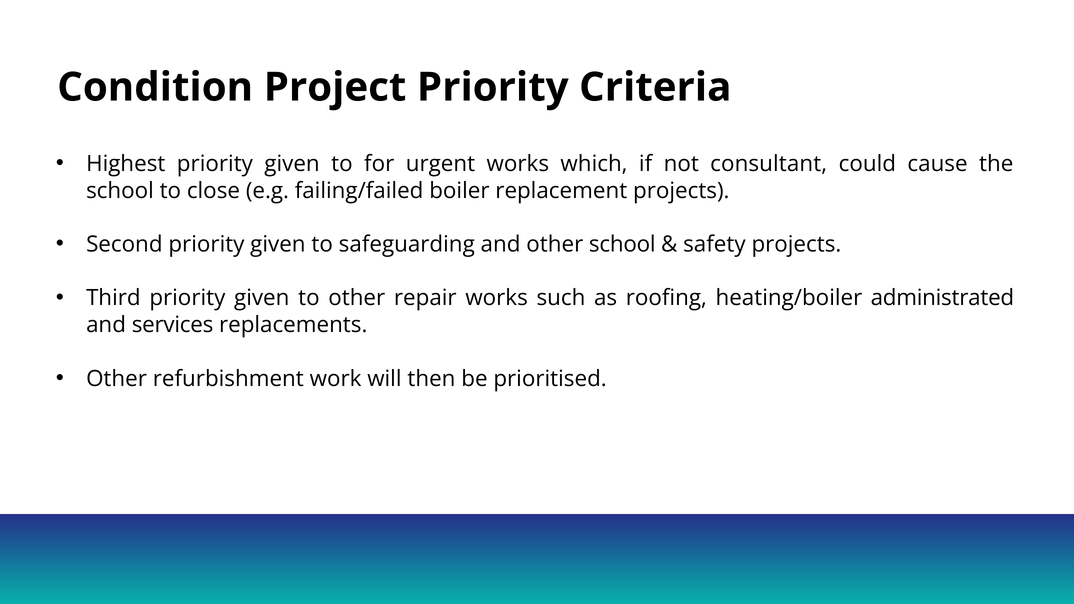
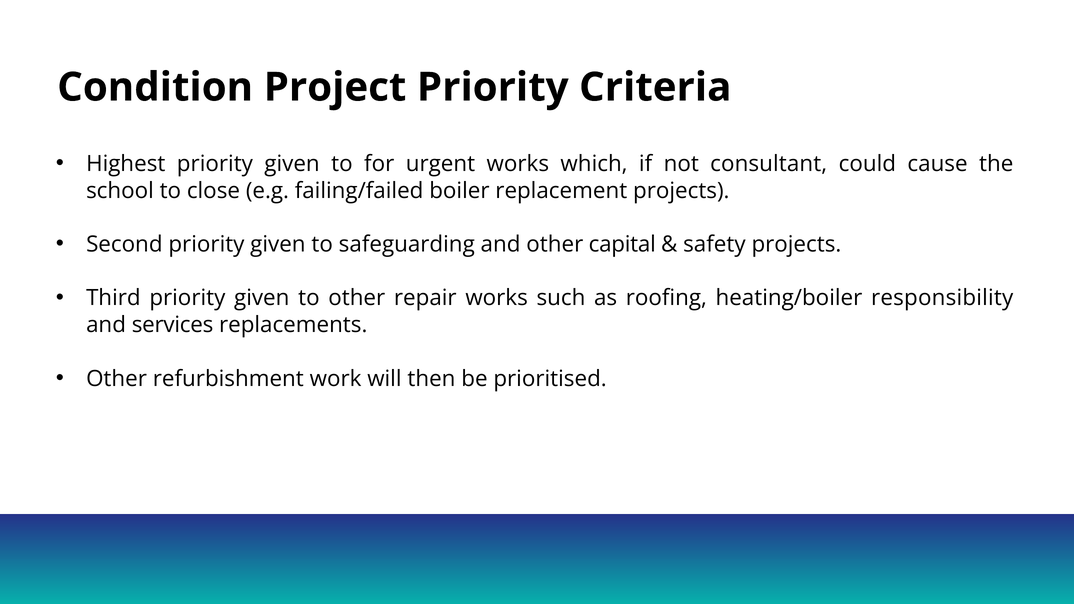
other school: school -> capital (622, 244)
administrated: administrated -> responsibility (942, 298)
